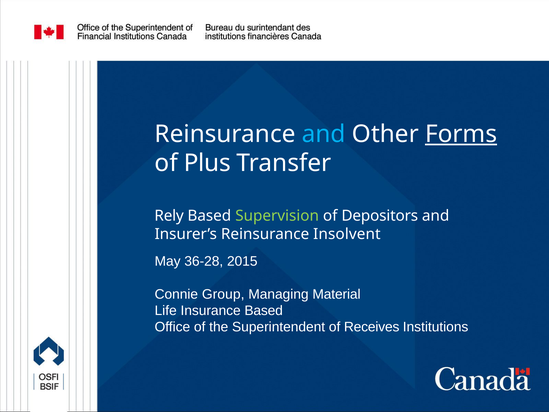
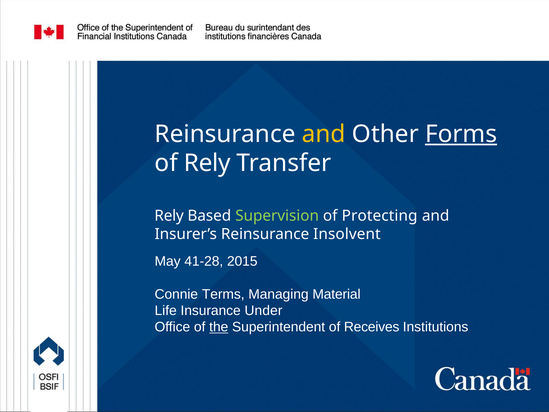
and colour: light blue -> yellow (324, 134)
of Plus: Plus -> Rely (207, 163)
Depositors: Depositors -> Protecting (380, 216)
36-28: 36-28 -> 41-28 (204, 261)
Group: Group -> Terms (223, 294)
Insurance Based: Based -> Under (263, 310)
the underline: none -> present (219, 327)
